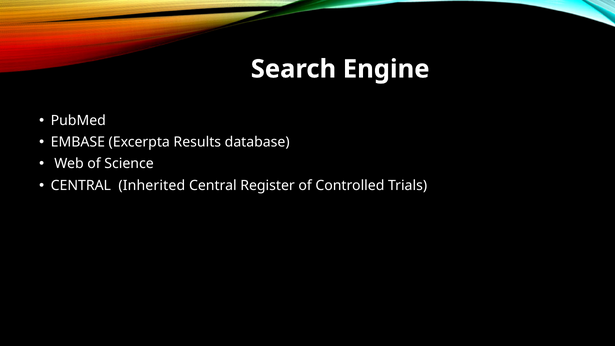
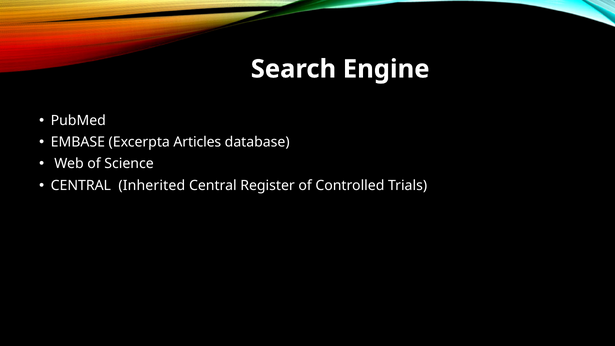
Results: Results -> Articles (197, 142)
